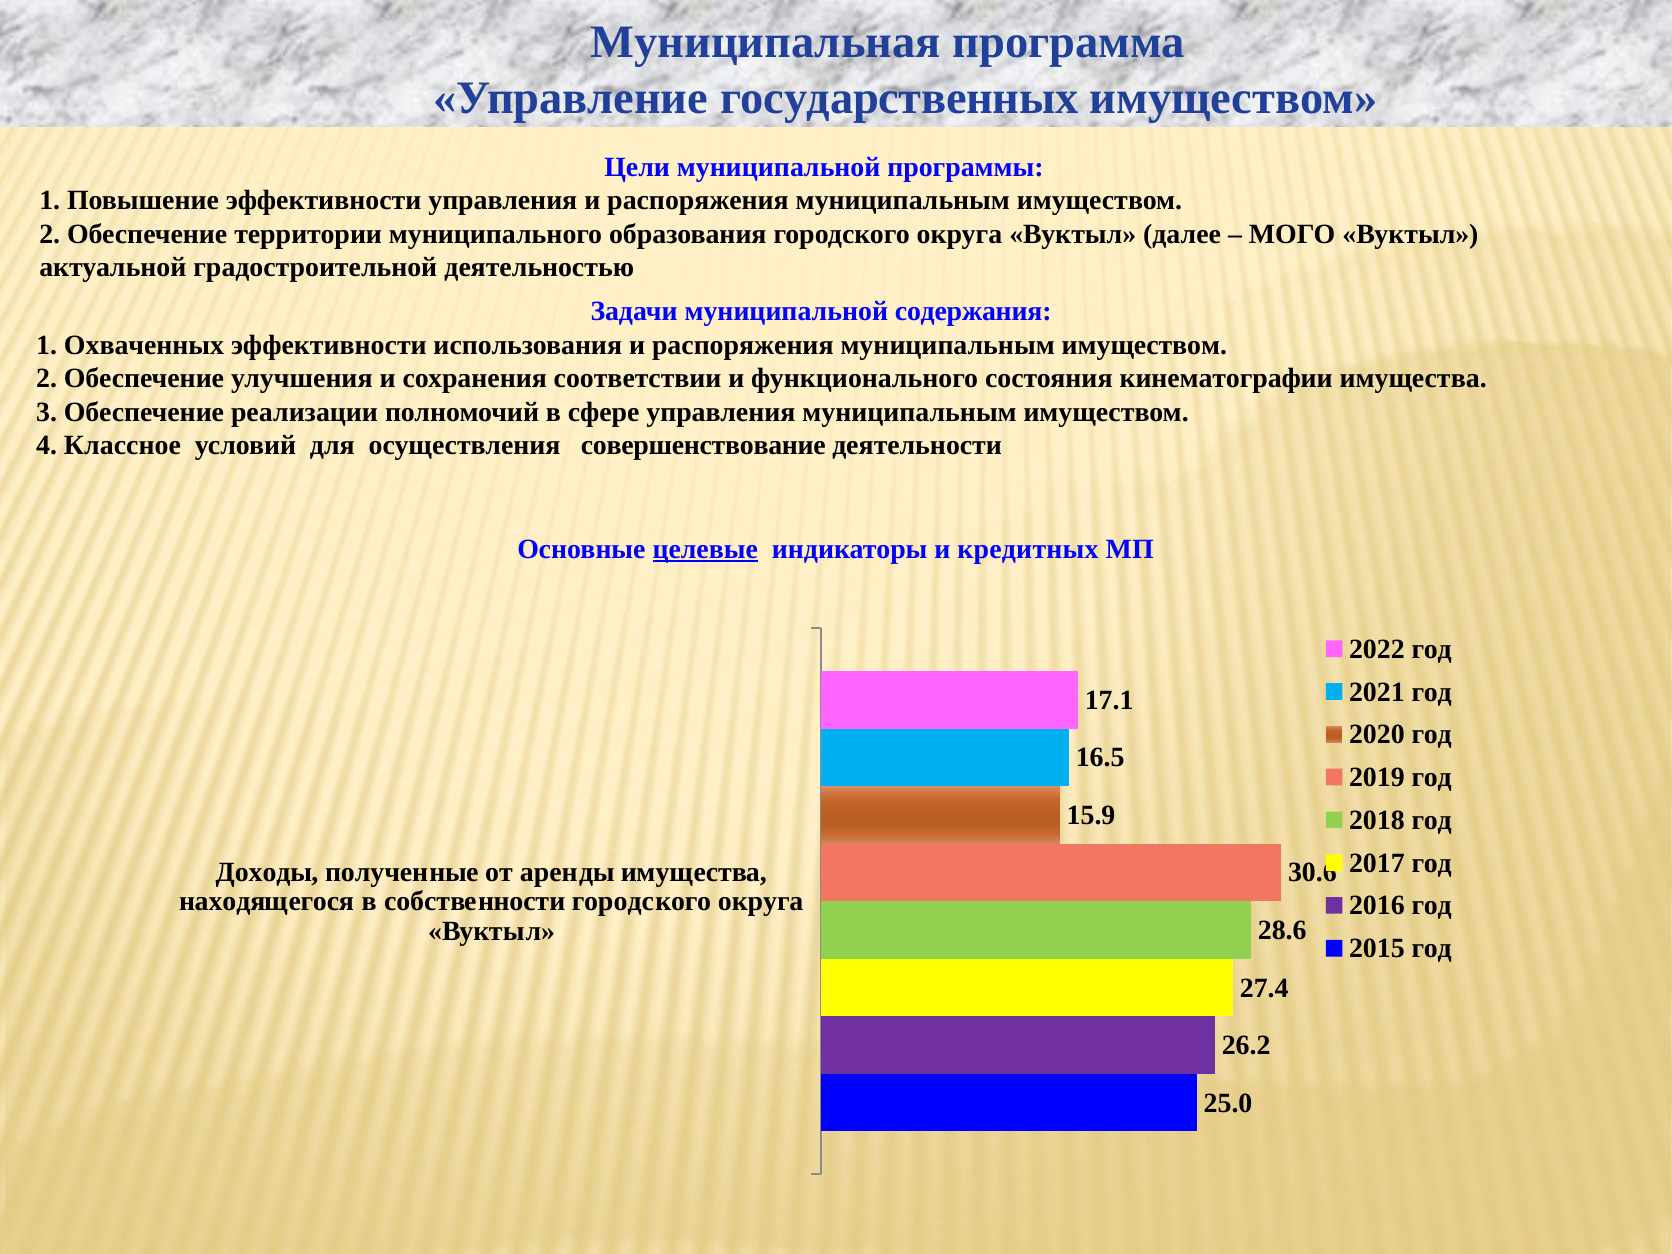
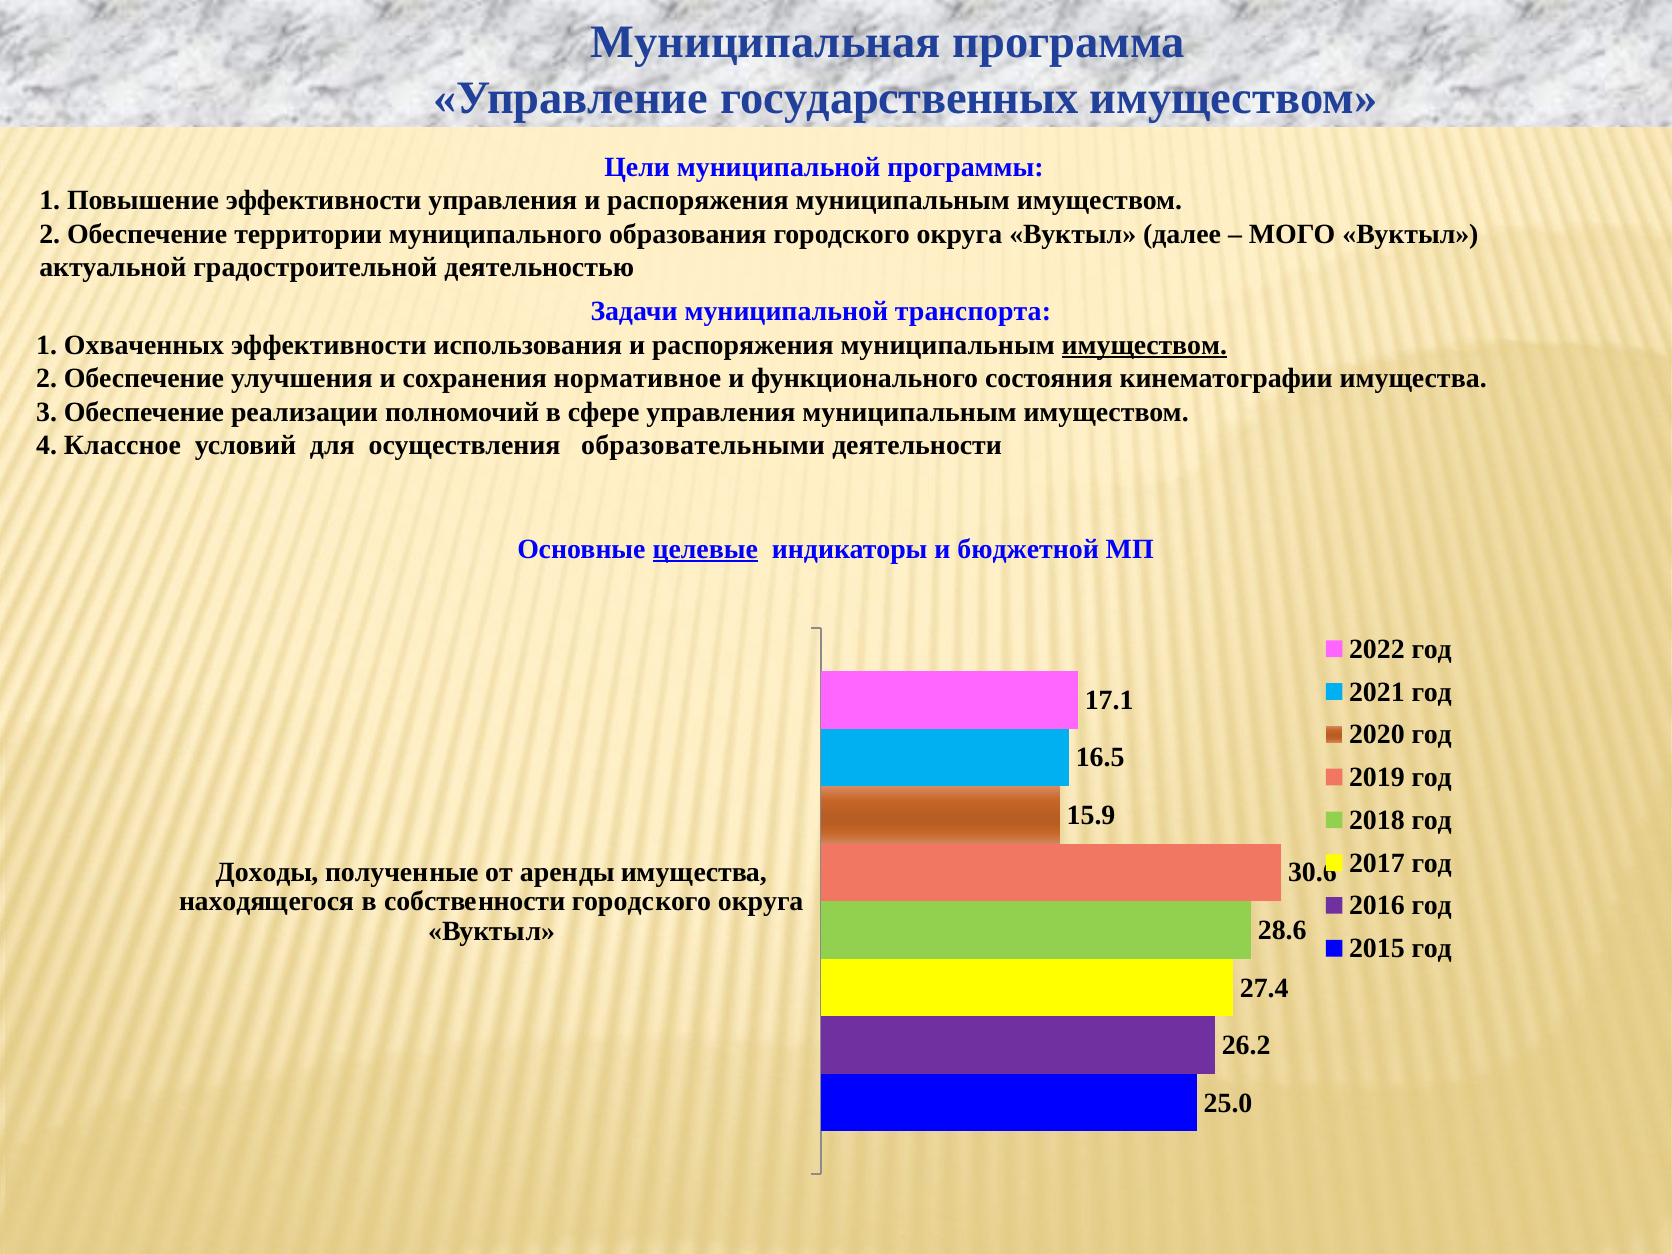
содержания: содержания -> транспорта (973, 312)
имуществом underline: none -> present (1144, 345)
соответствии: соответствии -> нормативное (637, 379)
совершенствование: совершенствование -> образовательными (703, 446)
кредитных: кредитных -> бюджетной (1028, 549)
